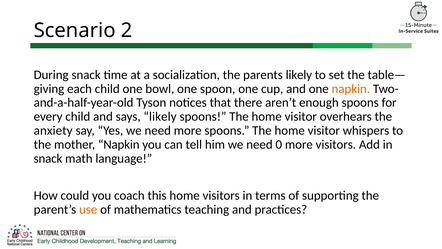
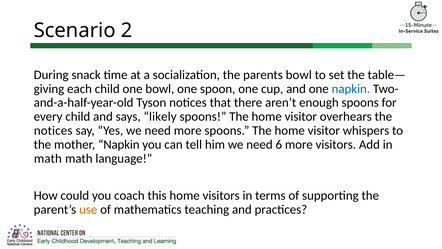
parents likely: likely -> bowl (299, 75)
napkin colour: orange -> blue (351, 89)
anxiety: anxiety -> notices (53, 130)
0: 0 -> 6 (279, 144)
snack: snack -> math (48, 158)
